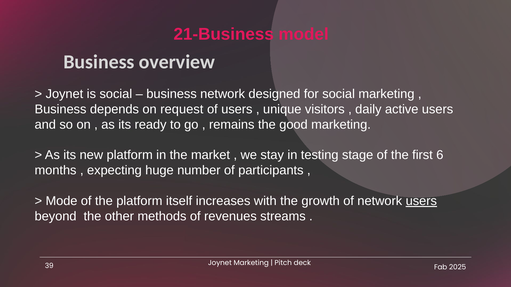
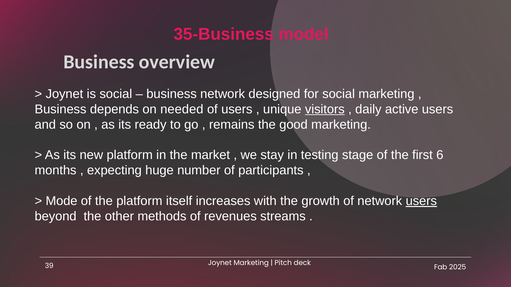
21-Business: 21-Business -> 35-Business (224, 34)
request: request -> needed (182, 109)
visitors underline: none -> present (325, 109)
